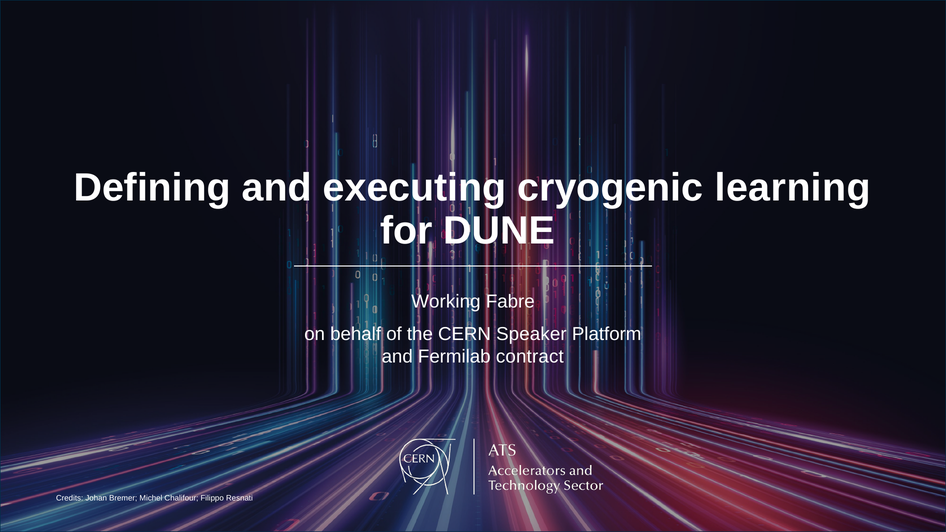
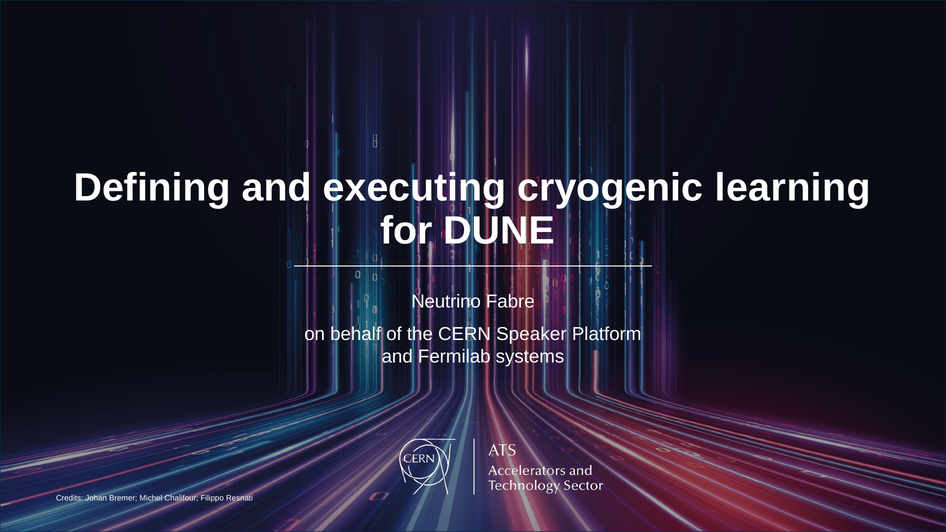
Working: Working -> Neutrino (446, 302)
contract: contract -> systems (530, 357)
